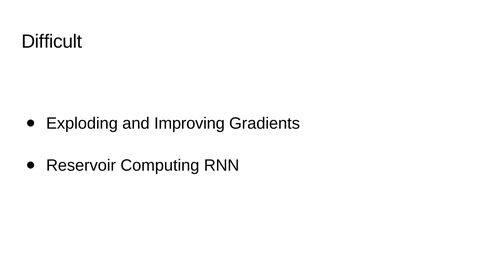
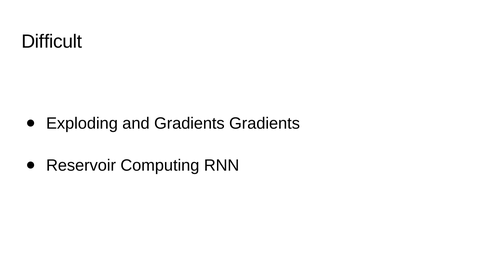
and Improving: Improving -> Gradients (189, 123)
